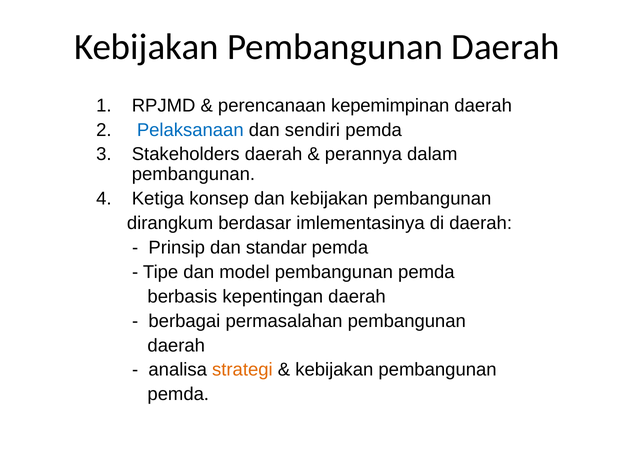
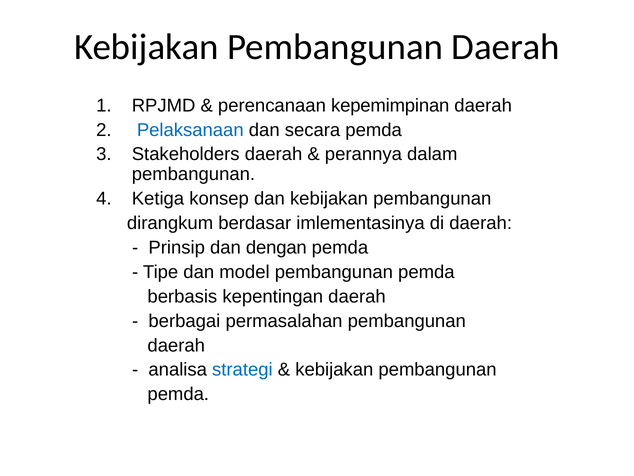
sendiri: sendiri -> secara (313, 130)
standar: standar -> dengan (276, 247)
strategi colour: orange -> blue (242, 369)
